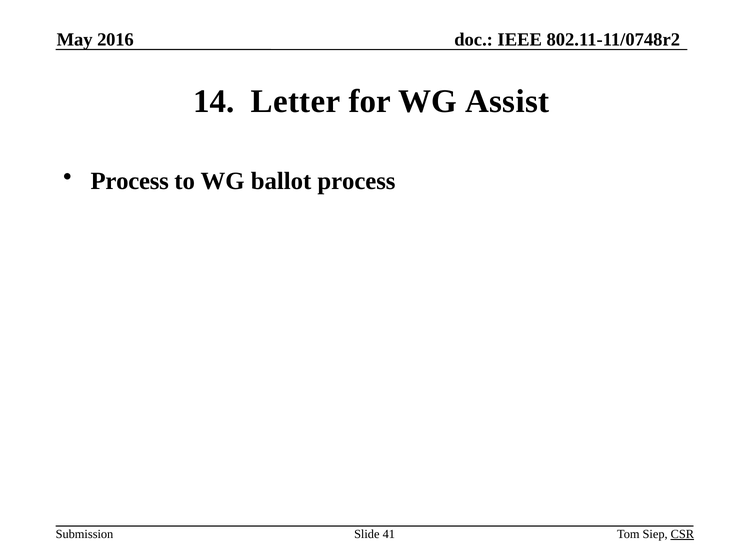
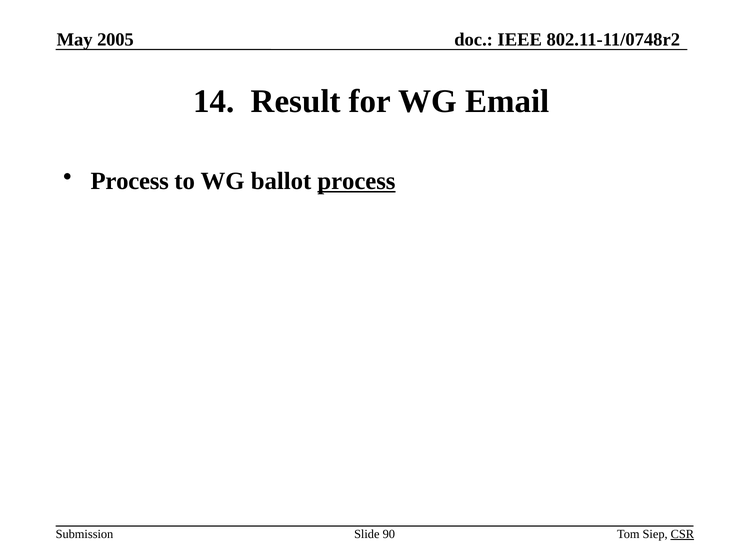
2016: 2016 -> 2005 (115, 40)
Letter: Letter -> Result (296, 101)
Assist: Assist -> Email (507, 101)
process underline: none -> present (356, 181)
41: 41 -> 90 (389, 534)
